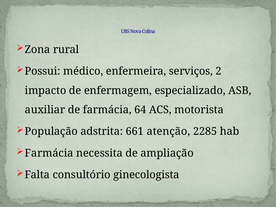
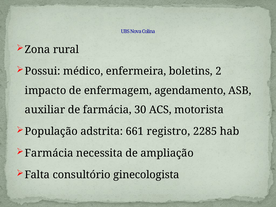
serviços: serviços -> boletins (191, 71)
especializado: especializado -> agendamento (190, 90)
64: 64 -> 30 (140, 110)
atenção: atenção -> registro (168, 131)
